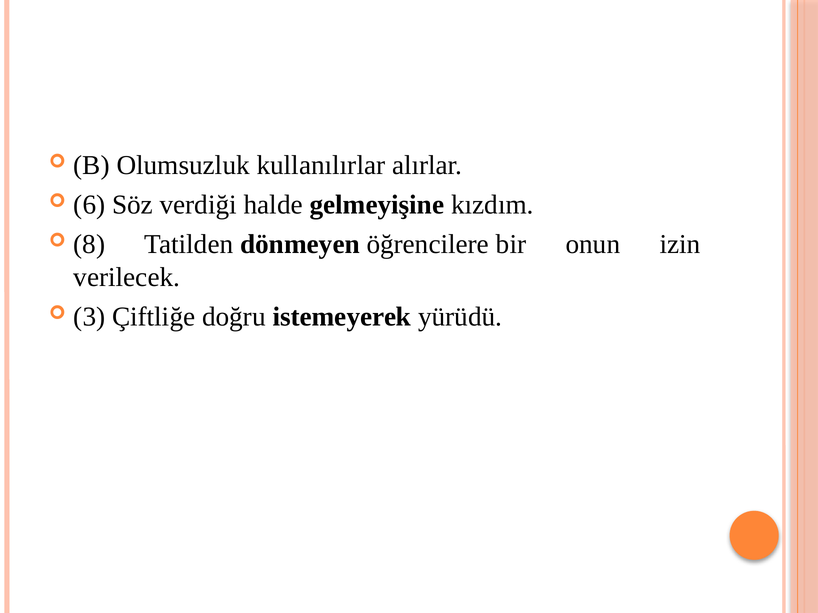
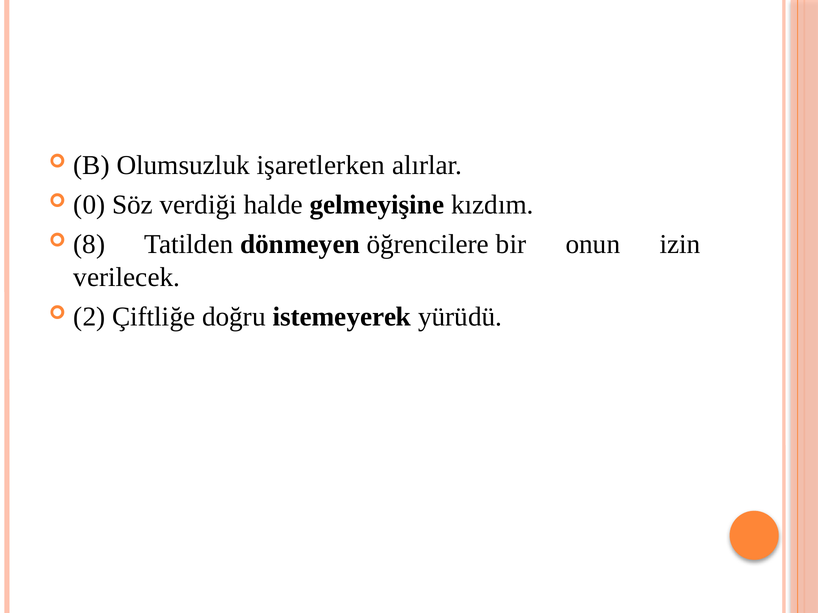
kullanılırlar: kullanılırlar -> işaretlerken (321, 165)
6: 6 -> 0 (89, 205)
3: 3 -> 2 (89, 317)
